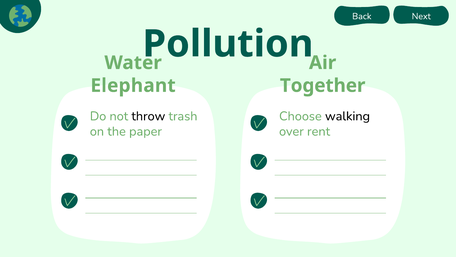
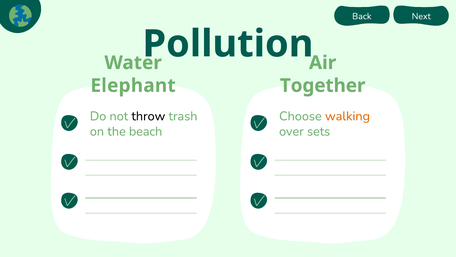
walking colour: black -> orange (348, 116)
paper: paper -> beach (146, 131)
rent: rent -> sets (319, 131)
